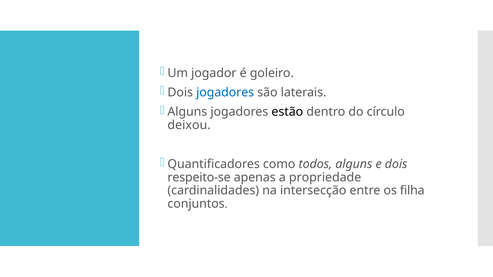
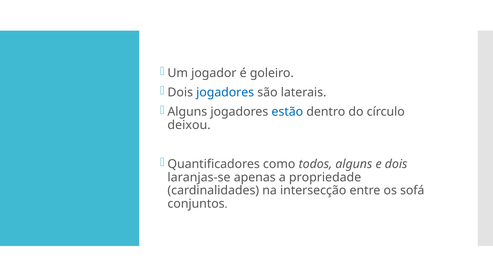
estão colour: black -> blue (287, 112)
respeito-se: respeito-se -> laranjas-se (199, 177)
filha: filha -> sofá (412, 191)
